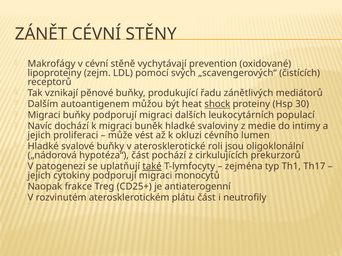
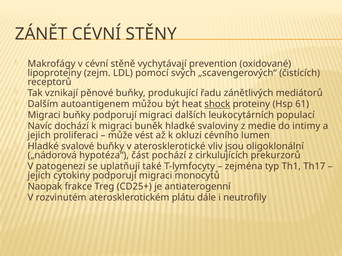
30: 30 -> 61 (302, 104)
roli: roli -> vliv (215, 146)
také underline: present -> none (152, 167)
plátu část: část -> dále (207, 198)
